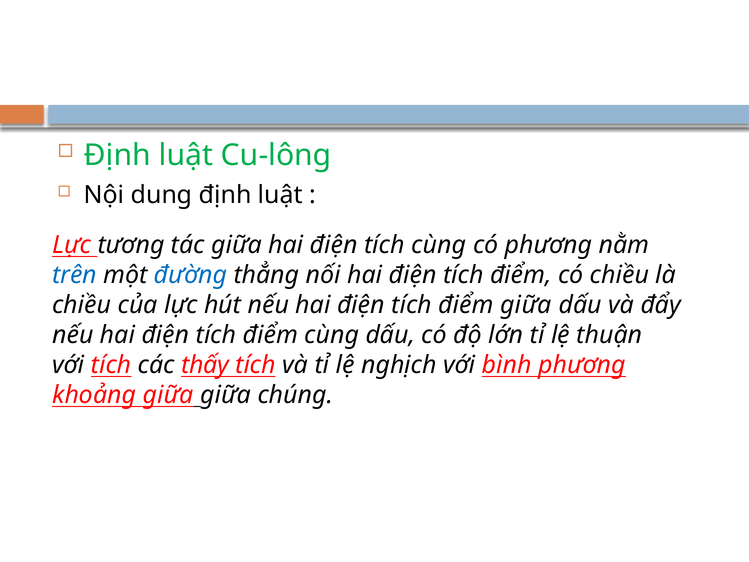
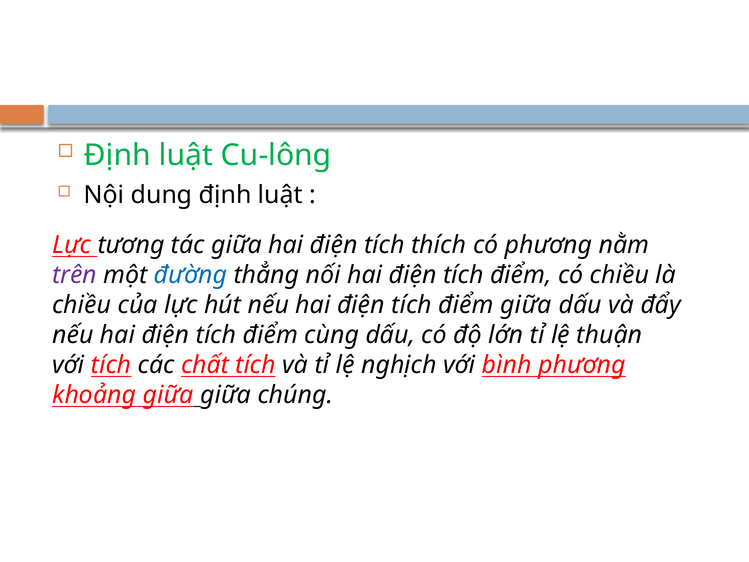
tích cùng: cùng -> thích (439, 245)
trên colour: blue -> purple (75, 275)
thấy: thấy -> chất (205, 365)
